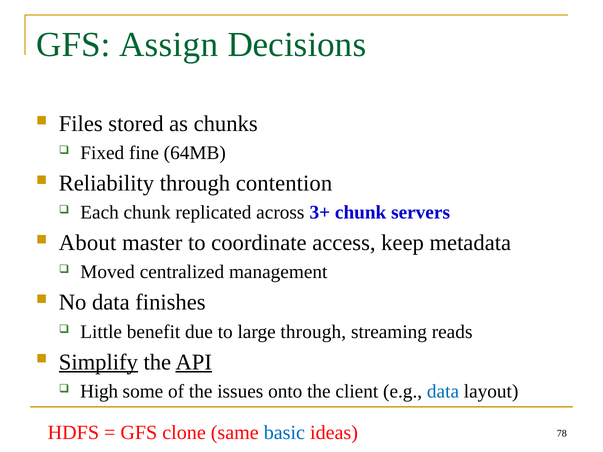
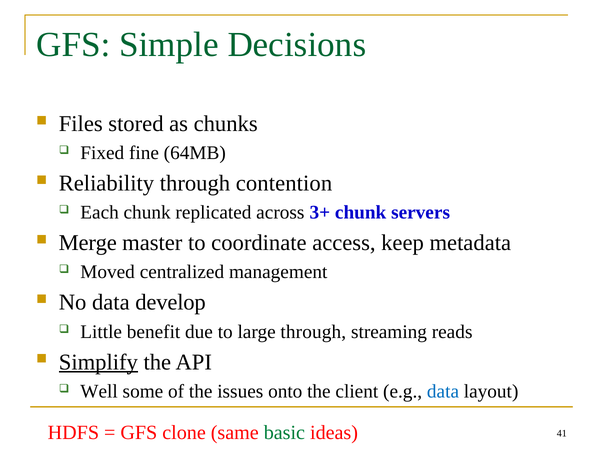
Assign: Assign -> Simple (169, 45)
About: About -> Merge (88, 243)
finishes: finishes -> develop (171, 303)
API underline: present -> none (194, 362)
High: High -> Well (99, 391)
basic colour: blue -> green (284, 433)
78: 78 -> 41 (562, 434)
